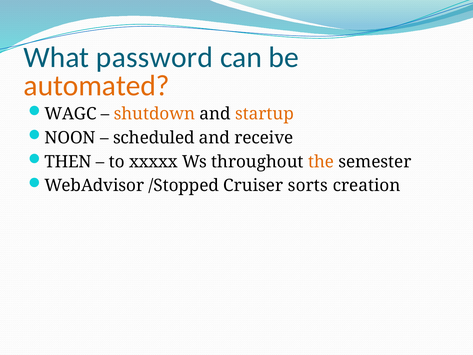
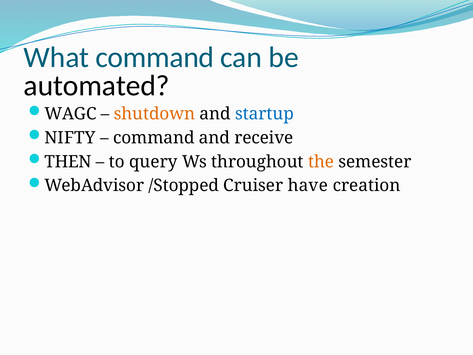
What password: password -> command (155, 57)
automated colour: orange -> black (97, 86)
startup colour: orange -> blue (265, 114)
NOON: NOON -> NIFTY (70, 138)
scheduled: scheduled -> command (154, 138)
xxxxx: xxxxx -> query (153, 162)
sorts: sorts -> have (308, 186)
